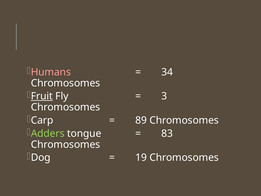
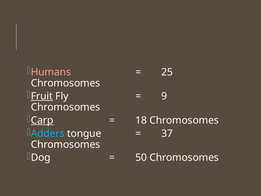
34: 34 -> 25 (167, 72)
3: 3 -> 9 (164, 96)
Carp underline: none -> present (42, 120)
89: 89 -> 18 (141, 120)
Adders colour: light green -> light blue (48, 133)
83: 83 -> 37 (167, 133)
19: 19 -> 50 (141, 157)
